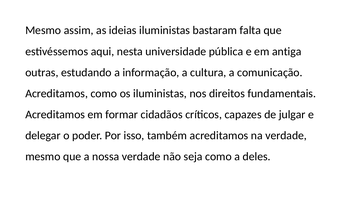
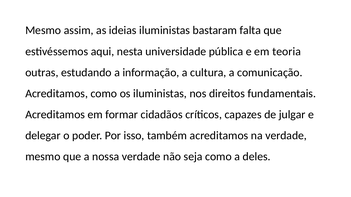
antiga: antiga -> teoria (287, 52)
